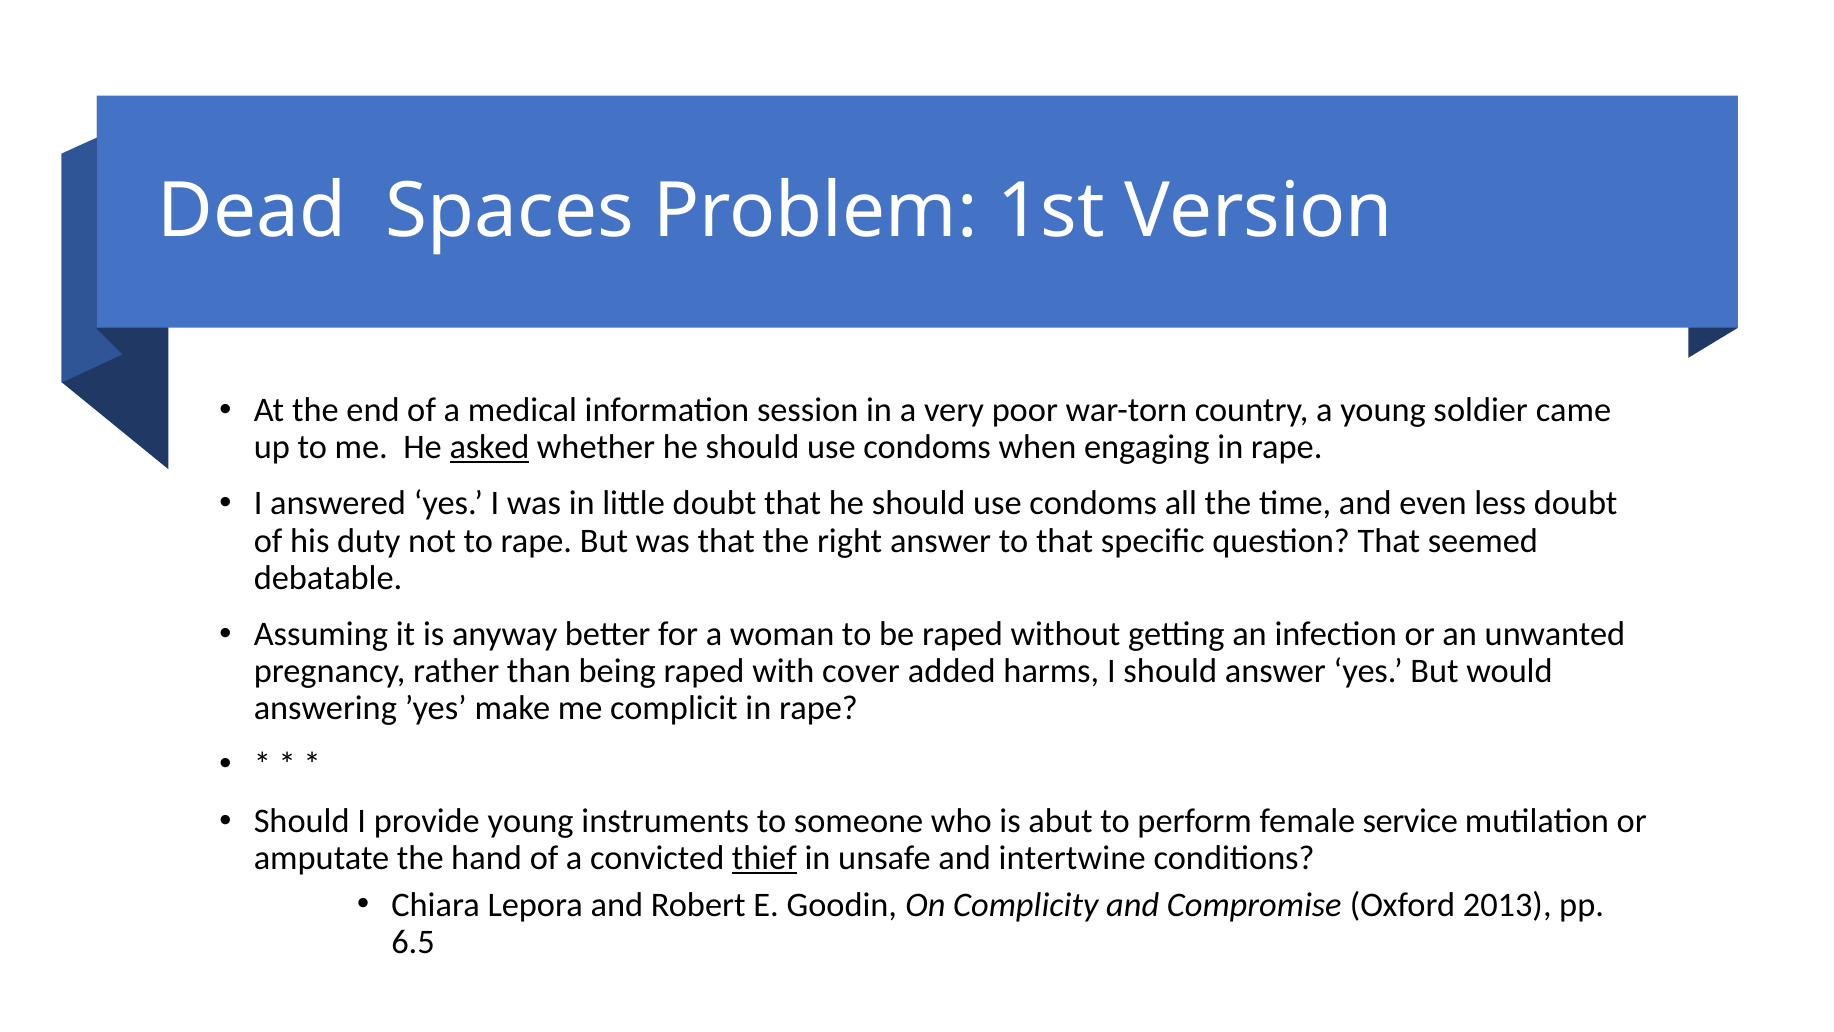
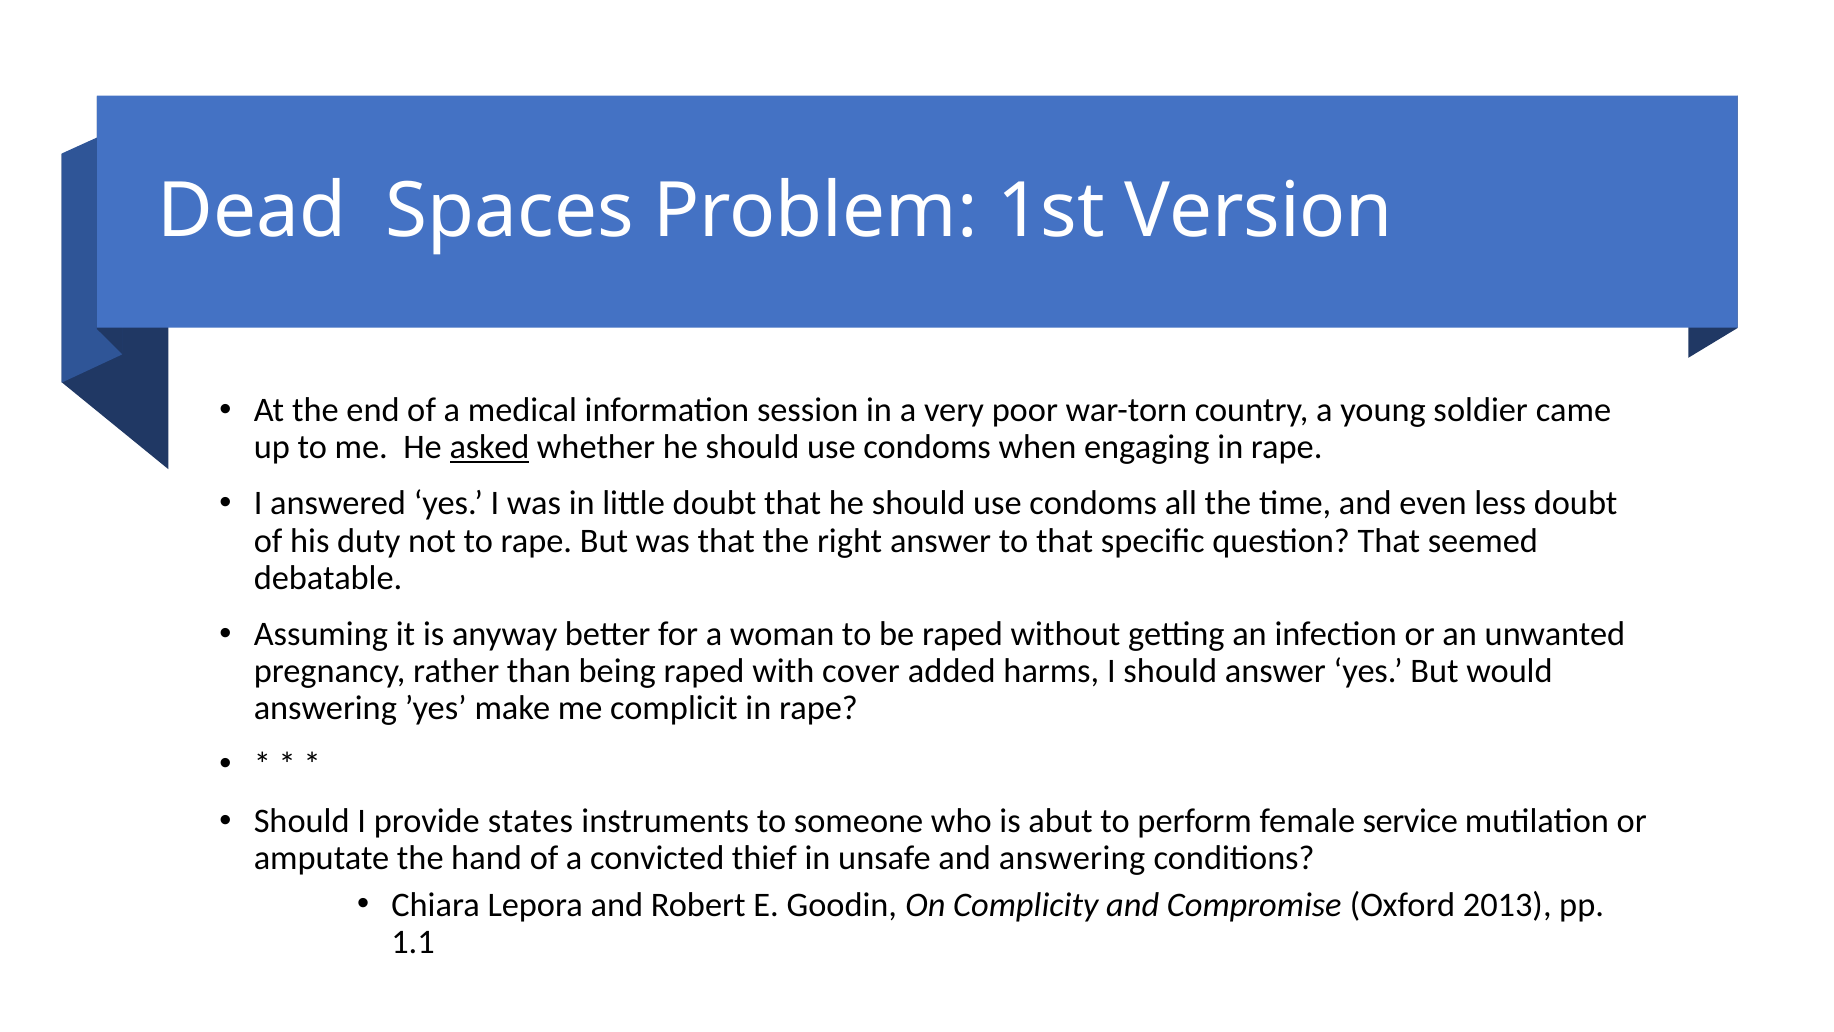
provide young: young -> states (530, 821)
thief underline: present -> none (764, 858)
and intertwine: intertwine -> answering (1072, 858)
6.5: 6.5 -> 1.1 (413, 942)
